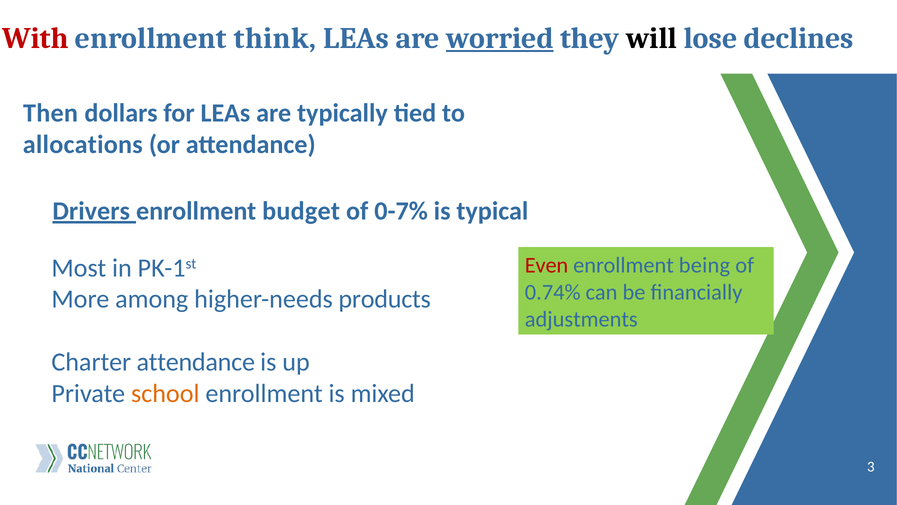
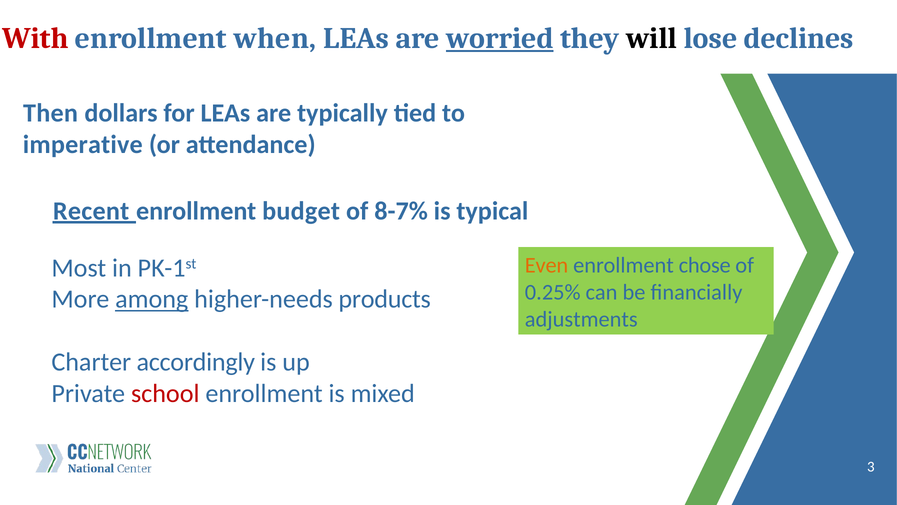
think: think -> when (275, 38)
allocations: allocations -> imperative (83, 145)
Drivers: Drivers -> Recent (91, 211)
0-7%: 0-7% -> 8-7% (401, 211)
Even colour: red -> orange (547, 265)
being: being -> chose (705, 265)
0.74%: 0.74% -> 0.25% (553, 292)
among underline: none -> present (152, 299)
Charter attendance: attendance -> accordingly (196, 362)
school colour: orange -> red (165, 393)
